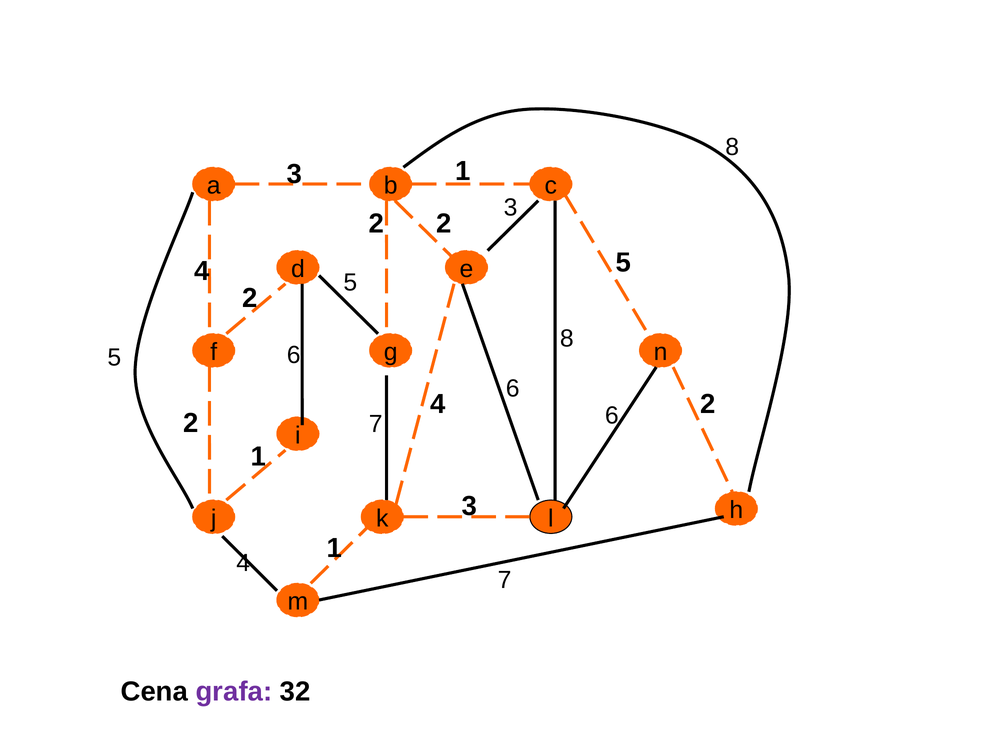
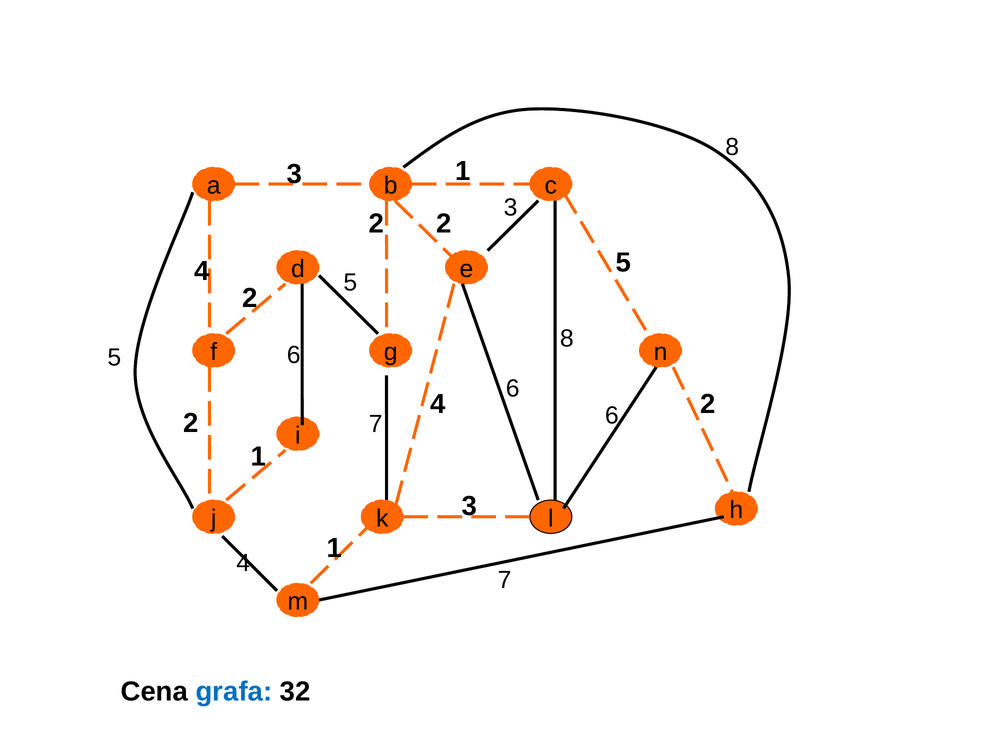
grafa colour: purple -> blue (234, 691)
